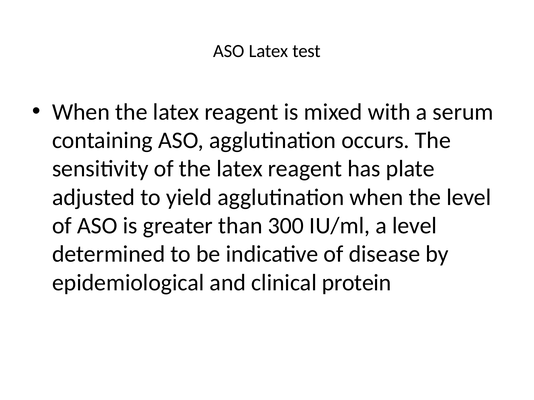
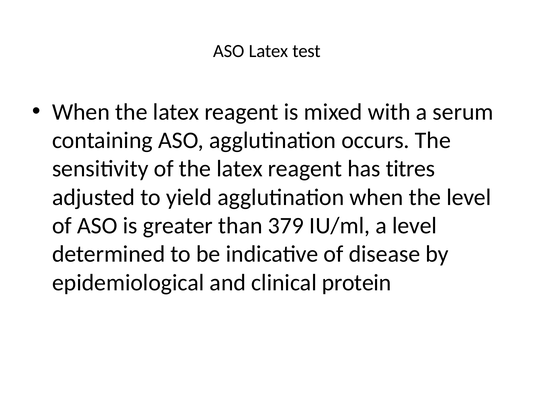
plate: plate -> titres (410, 169)
300: 300 -> 379 (286, 226)
